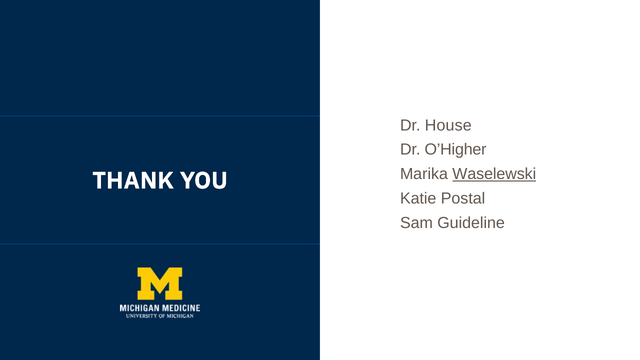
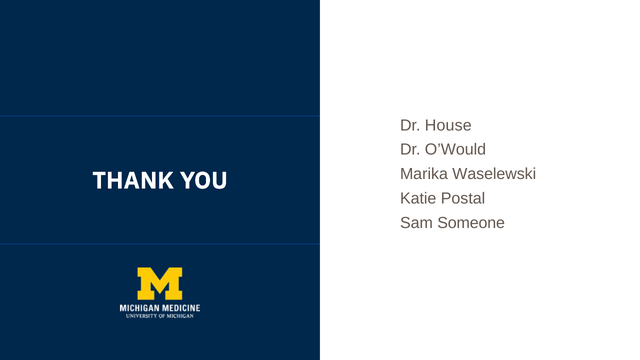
O’Higher: O’Higher -> O’Would (455, 150)
Waselewski underline: present -> none (494, 174)
Guideline: Guideline -> Someone (471, 223)
